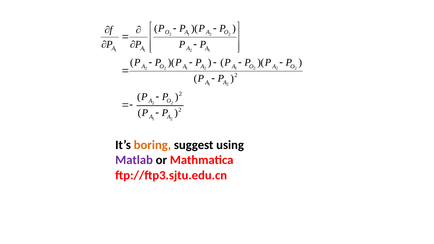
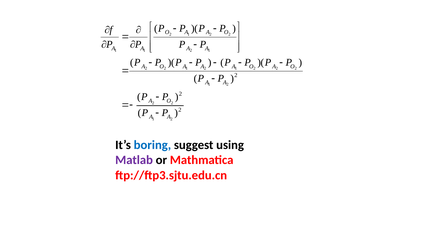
boring colour: orange -> blue (152, 145)
